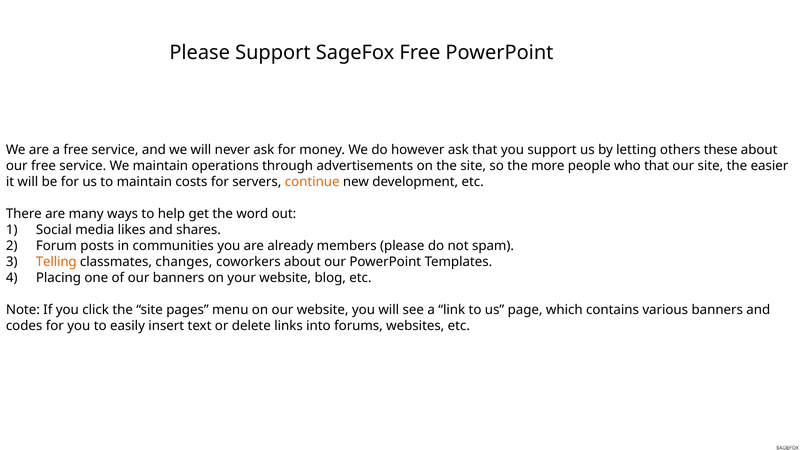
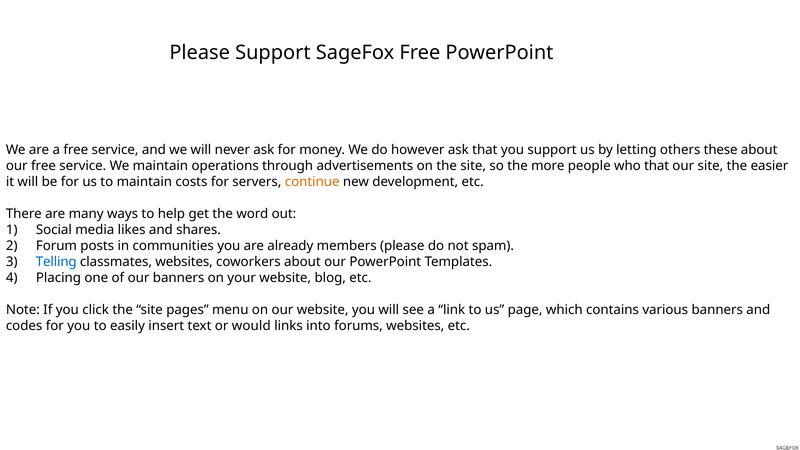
Telling colour: orange -> blue (56, 262)
classmates changes: changes -> websites (184, 262)
delete: delete -> would (251, 326)
